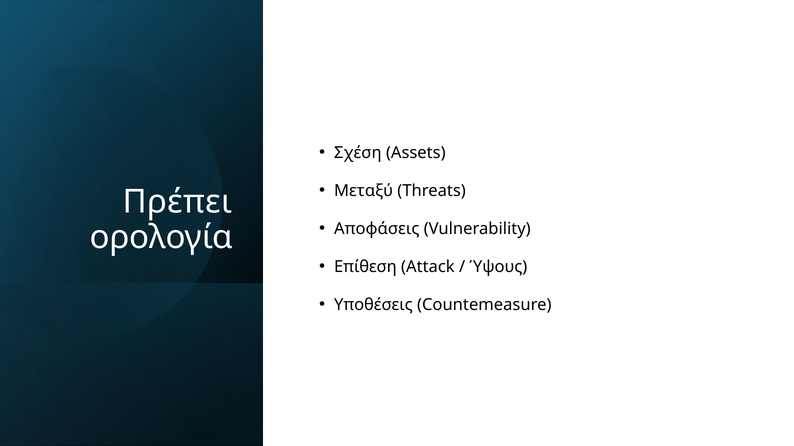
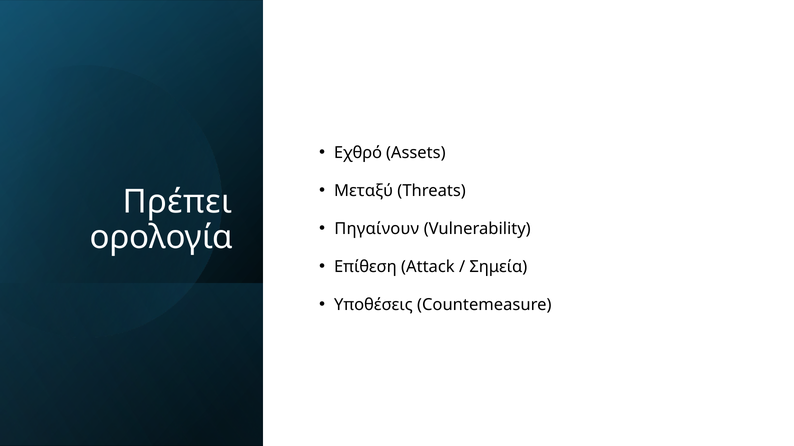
Σχέση: Σχέση -> Εχθρό (358, 153)
Αποφάσεις: Αποφάσεις -> Πηγαίνουν (377, 229)
Ύψους: Ύψους -> Σημεία (498, 267)
